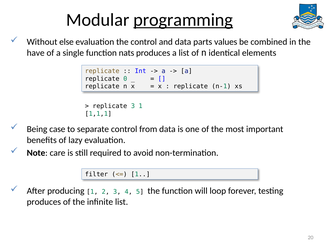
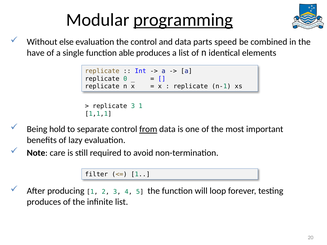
values: values -> speed (226, 42)
nats: nats -> able (127, 53)
case: case -> hold (57, 129)
from underline: none -> present (148, 129)
